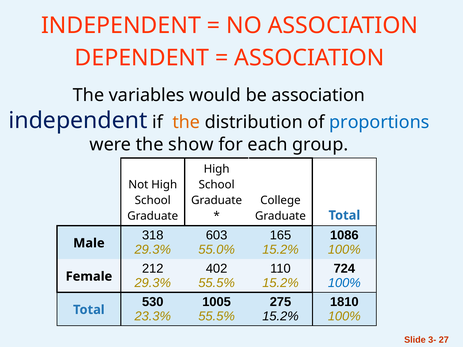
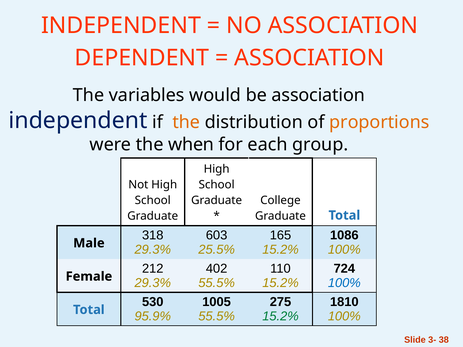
proportions colour: blue -> orange (379, 122)
show: show -> when (191, 145)
55.0%: 55.0% -> 25.5% (217, 250)
23.3%: 23.3% -> 95.9% (153, 317)
15.2% colour: black -> green (280, 317)
27: 27 -> 38 (444, 340)
